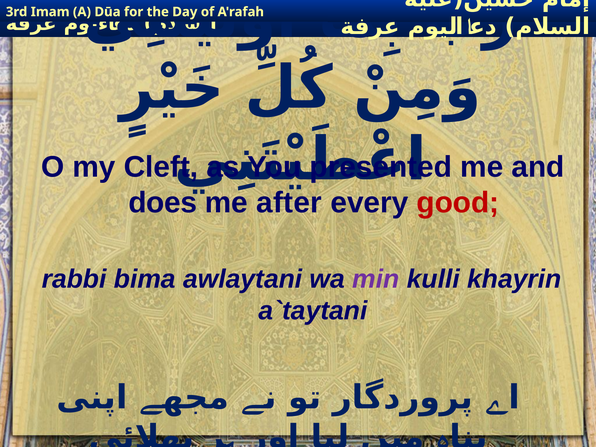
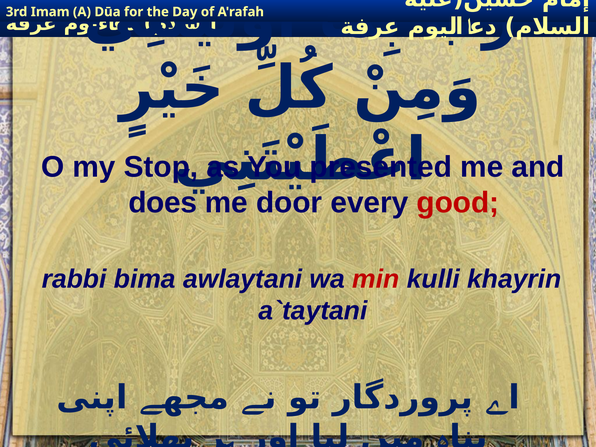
Cleft: Cleft -> Stop (161, 167)
after: after -> door (289, 203)
min colour: purple -> red (376, 279)
